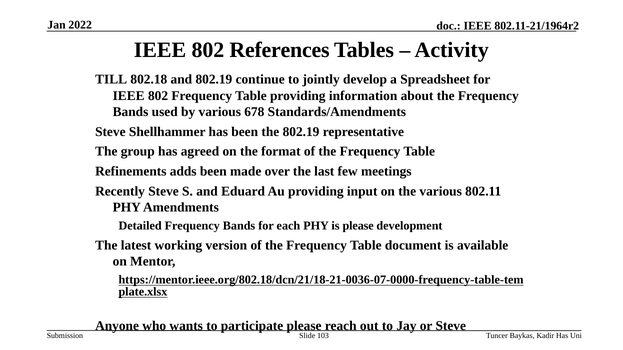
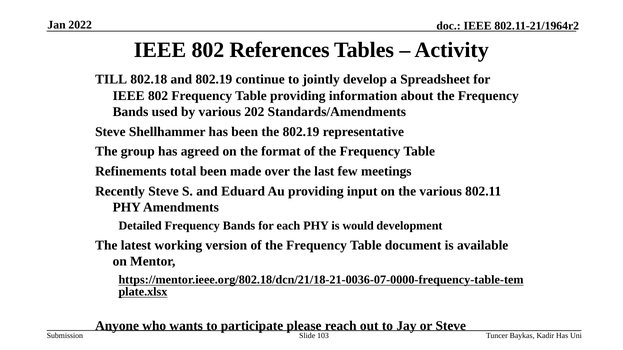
678: 678 -> 202 (254, 112)
adds: adds -> total (183, 172)
is please: please -> would (358, 226)
